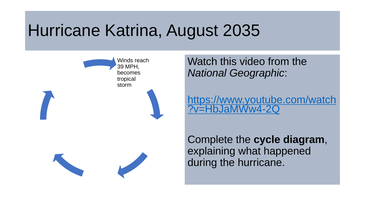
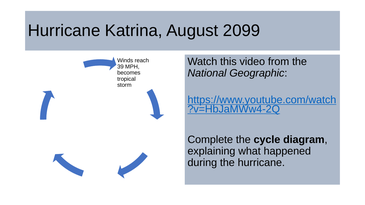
2035: 2035 -> 2099 (242, 31)
